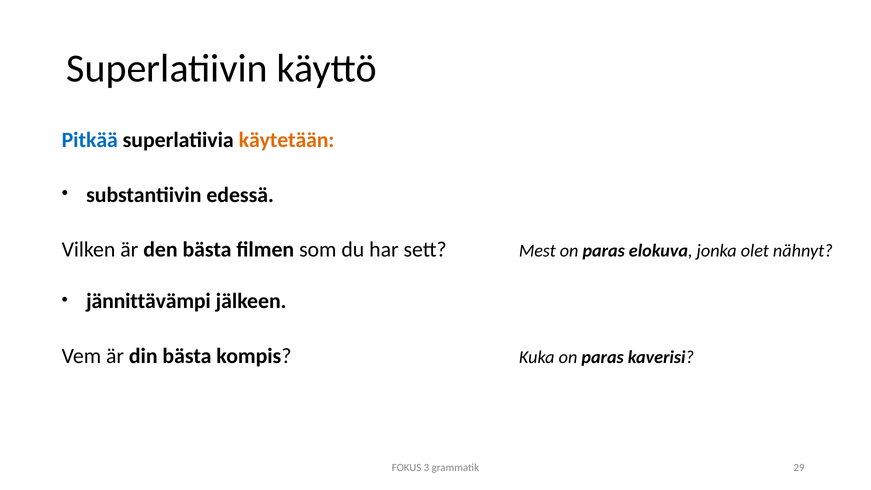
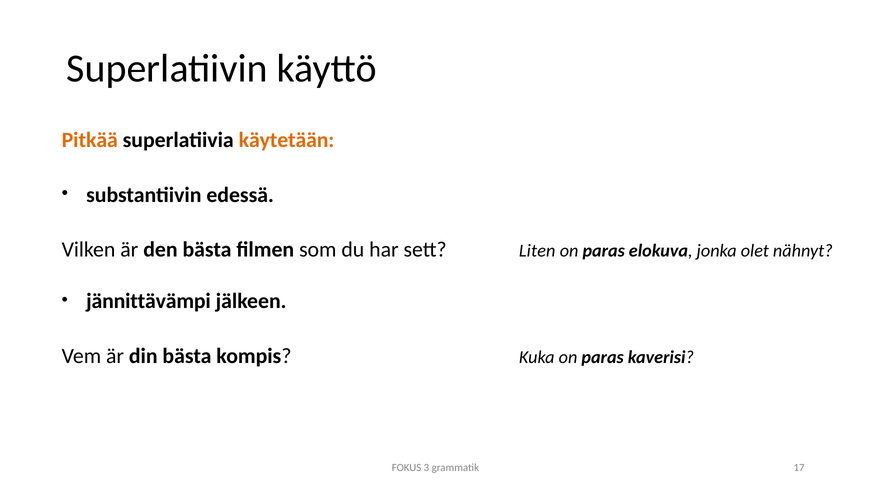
Pitkää colour: blue -> orange (90, 140)
Mest: Mest -> Liten (537, 251)
29: 29 -> 17 (799, 468)
